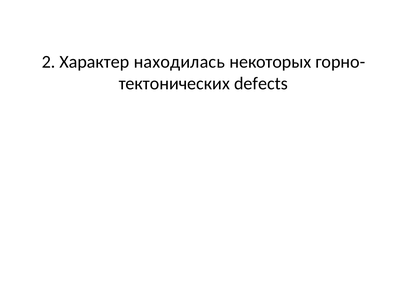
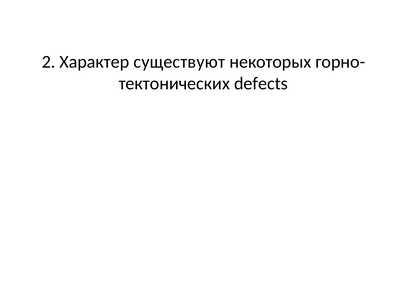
находилась: находилась -> существуют (179, 62)
